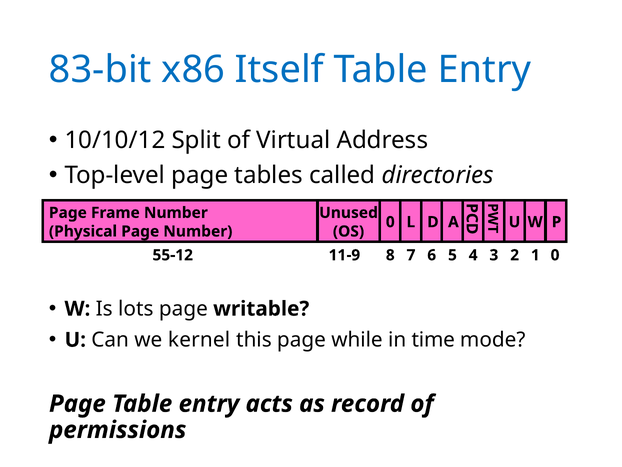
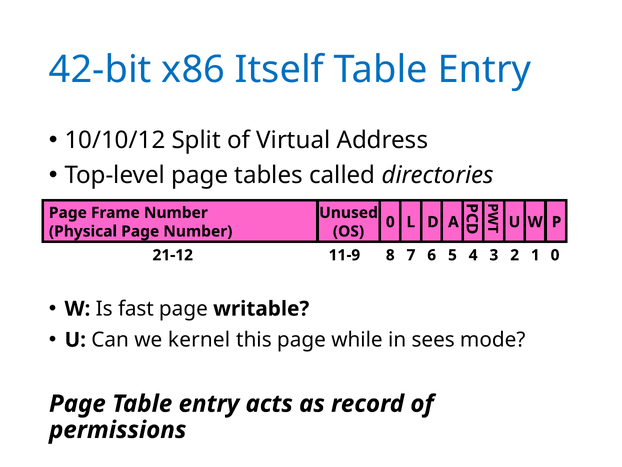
83-bit: 83-bit -> 42-bit (100, 70)
55-12: 55-12 -> 21-12 (173, 255)
lots: lots -> fast (136, 308)
time: time -> sees (433, 340)
